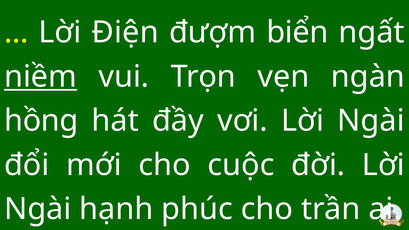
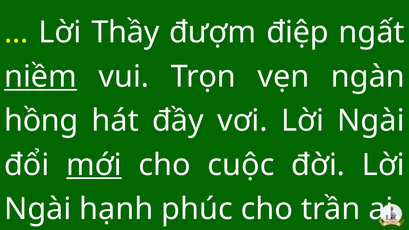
Điện: Điện -> Thầy (125, 33)
biển: biển -> điệp (297, 33)
mới underline: none -> present (94, 165)
